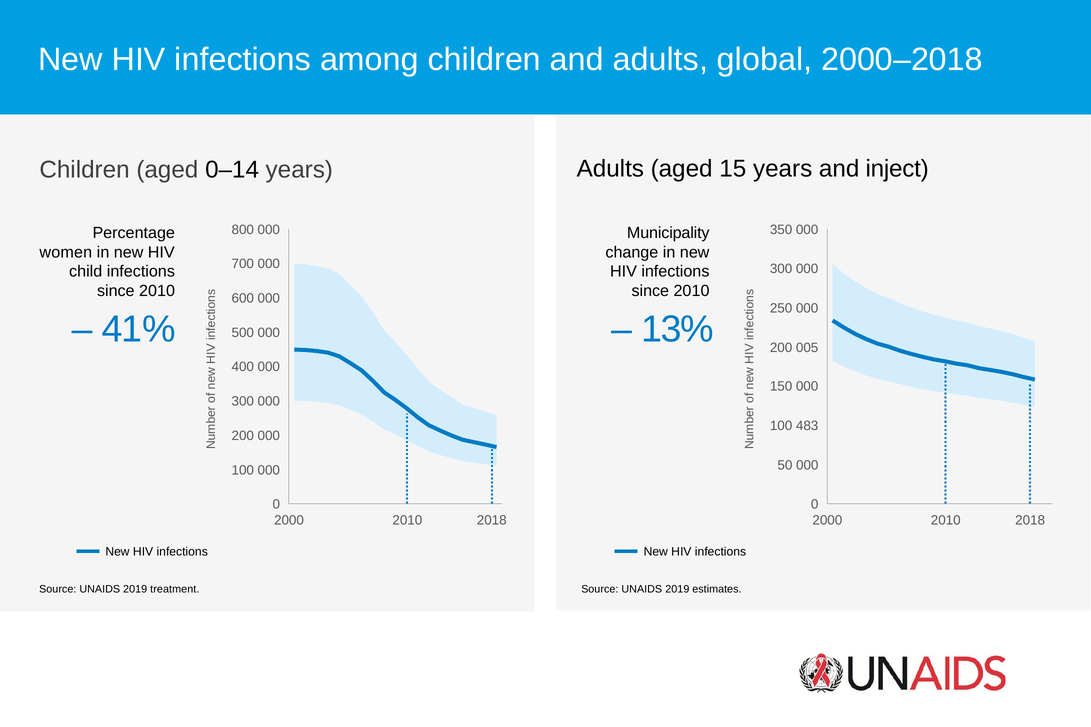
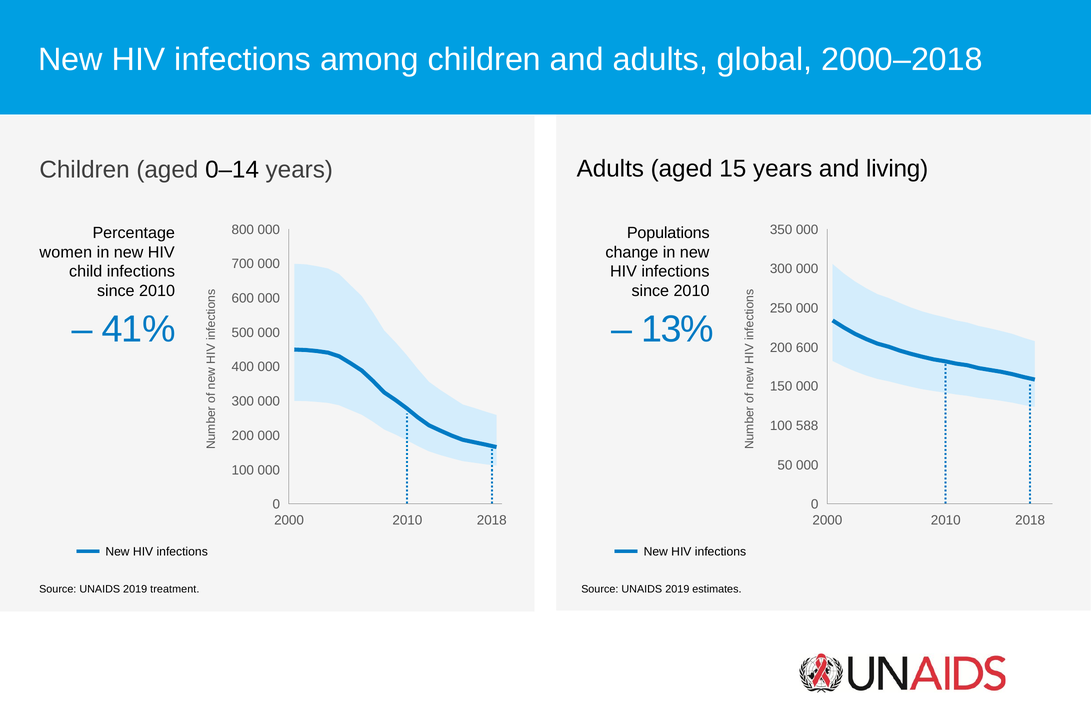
inject: inject -> living (897, 169)
Municipality: Municipality -> Populations (668, 233)
200 005: 005 -> 600 (807, 348)
483: 483 -> 588 (807, 426)
